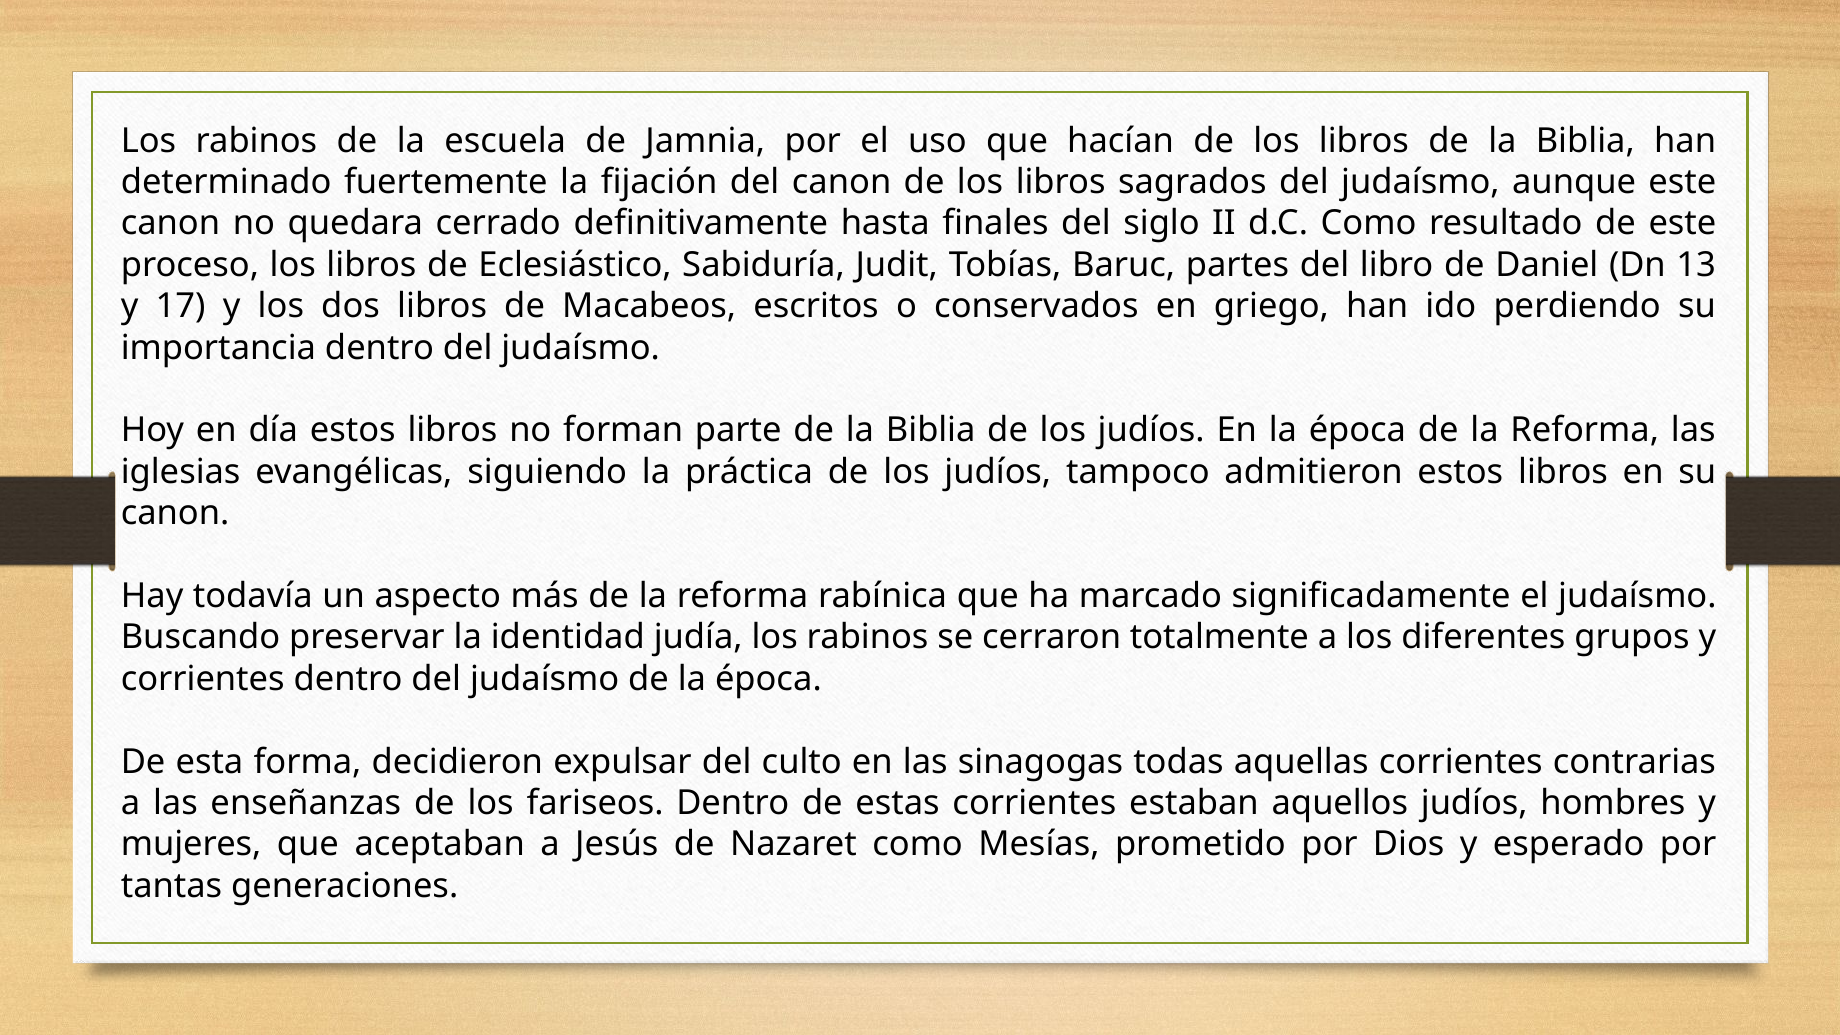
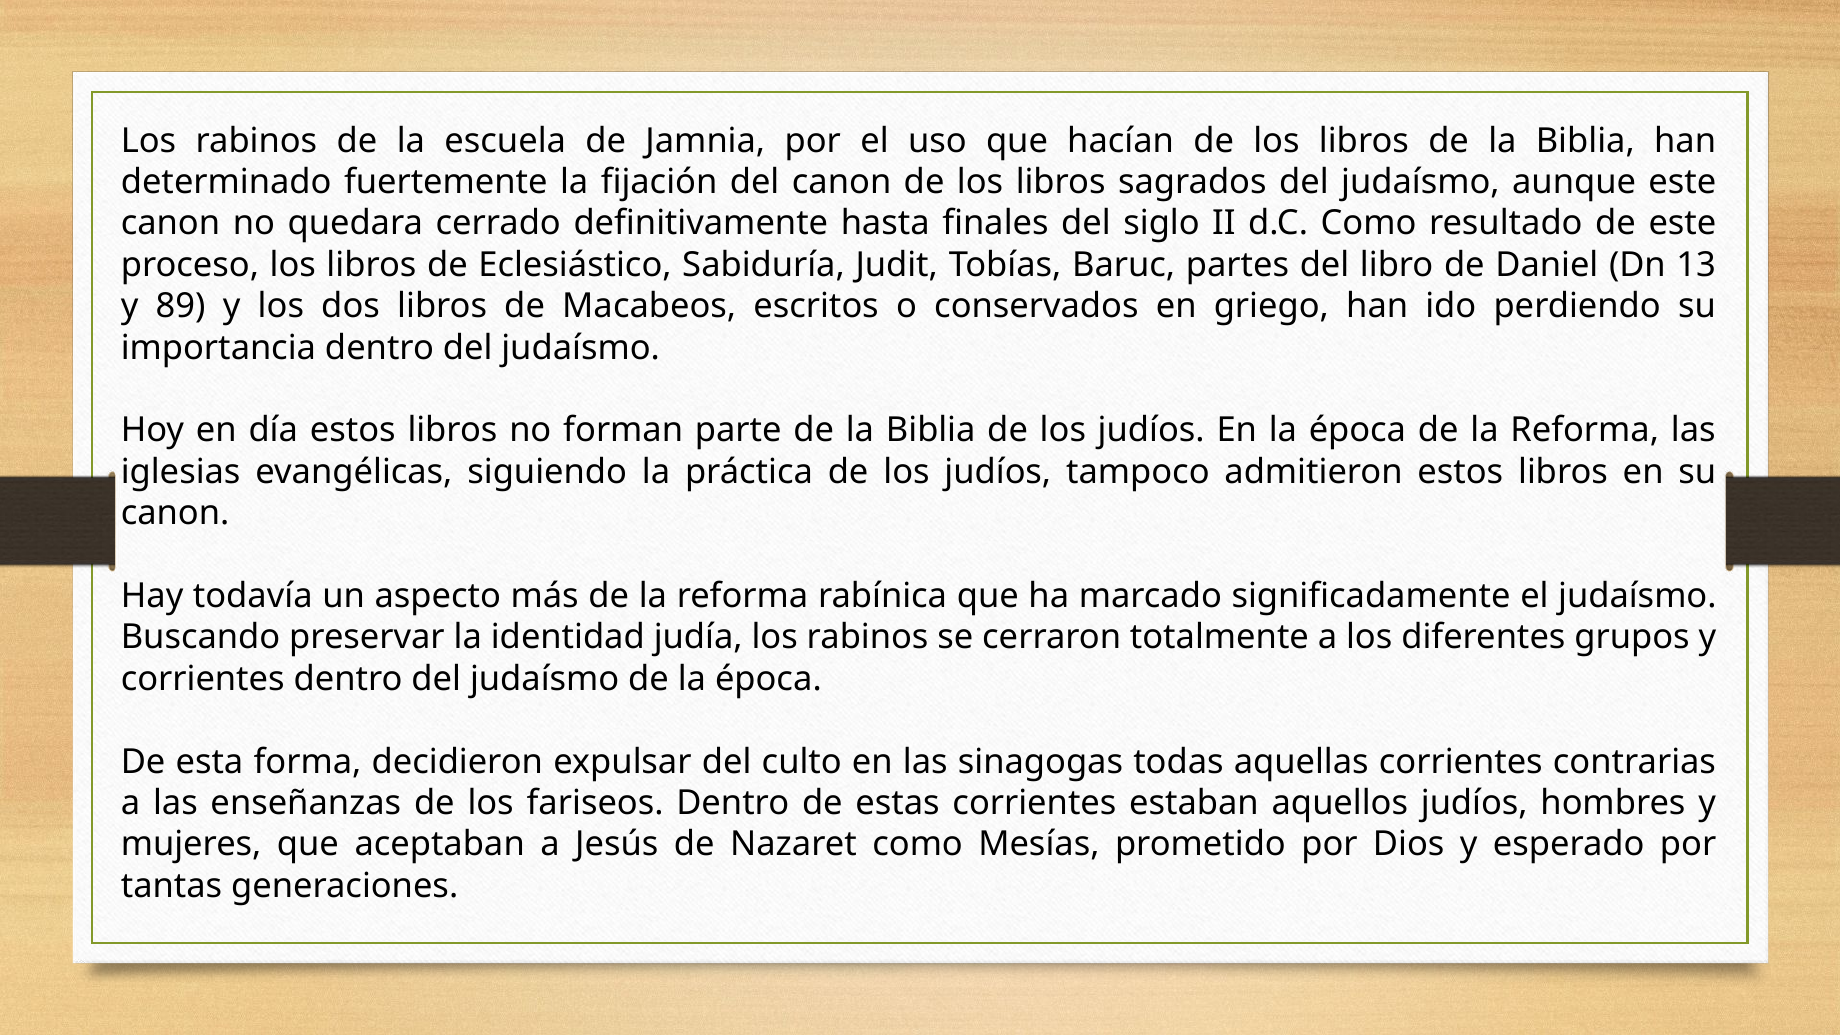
17: 17 -> 89 (181, 306)
